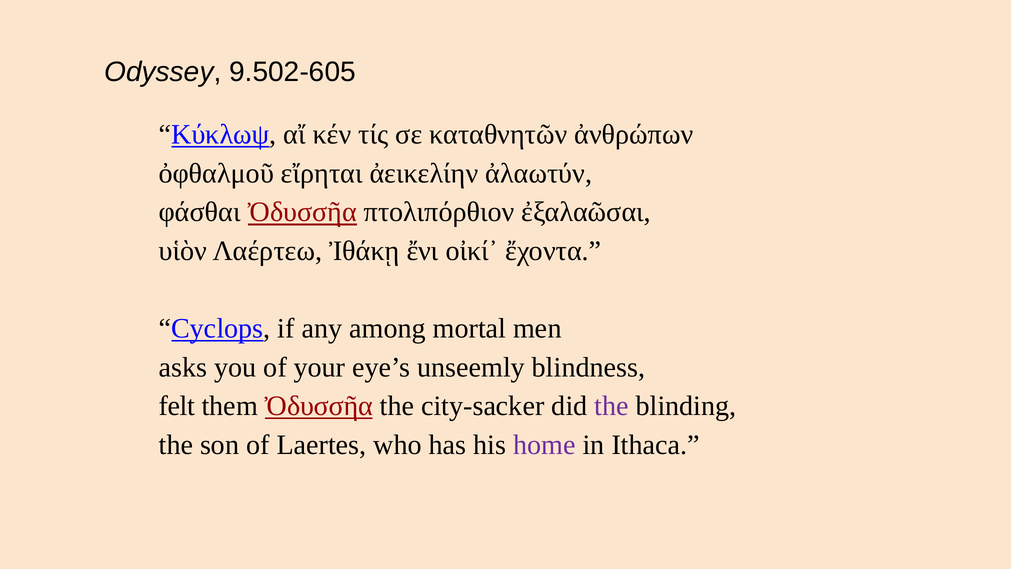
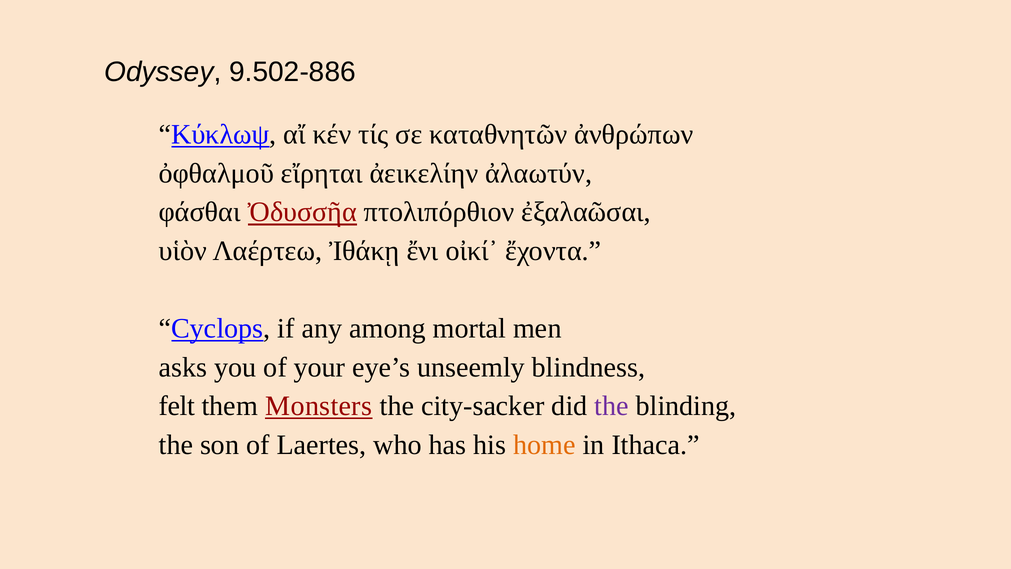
9.502-605: 9.502-605 -> 9.502-886 (292, 72)
them Ὀδυσσῆα: Ὀδυσσῆα -> Monsters (319, 406)
home colour: purple -> orange (544, 445)
